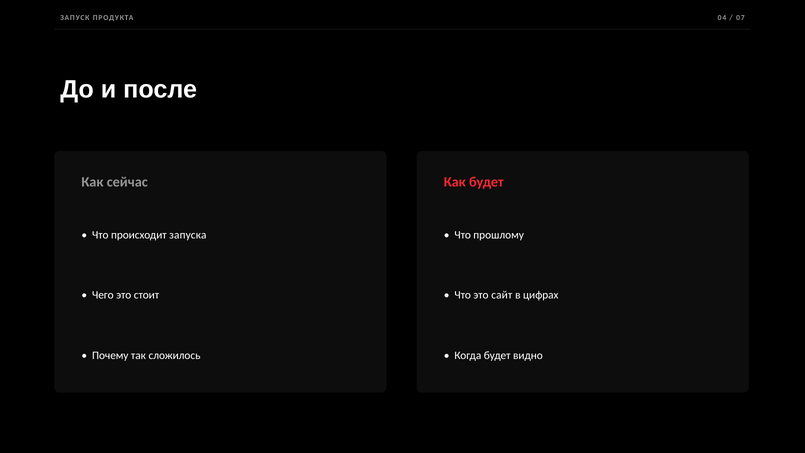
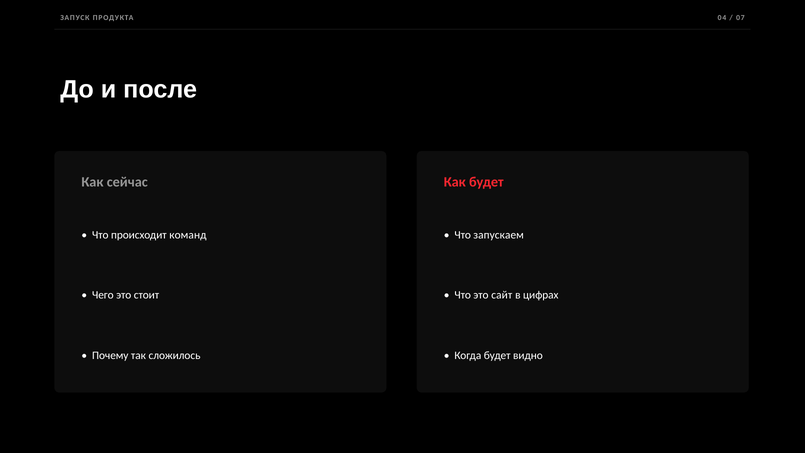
запуска: запуска -> команд (188, 235)
прошлому: прошлому -> запускаем (499, 235)
